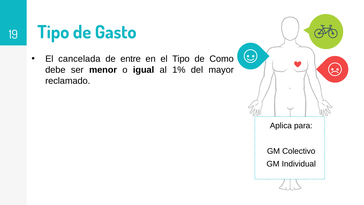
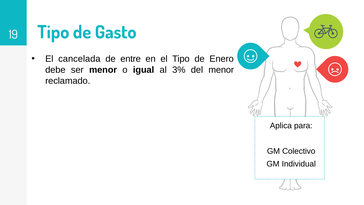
Como: Como -> Enero (222, 59)
1%: 1% -> 3% (179, 70)
del mayor: mayor -> menor (221, 70)
